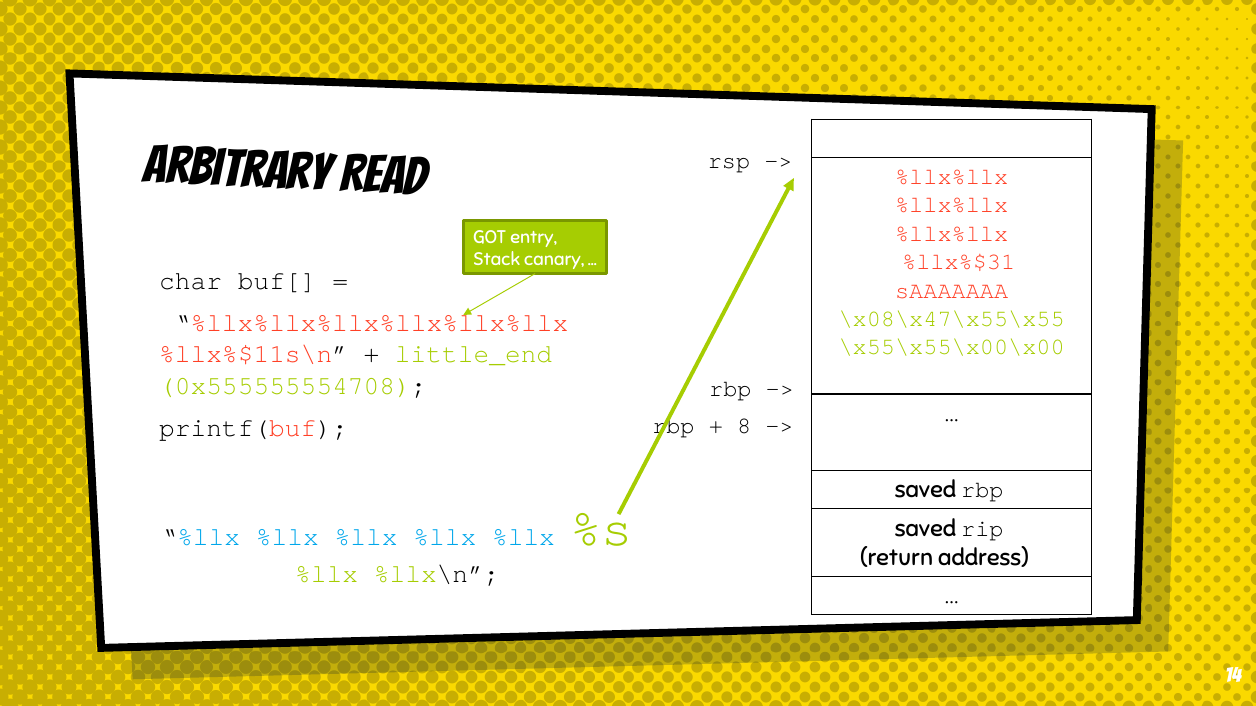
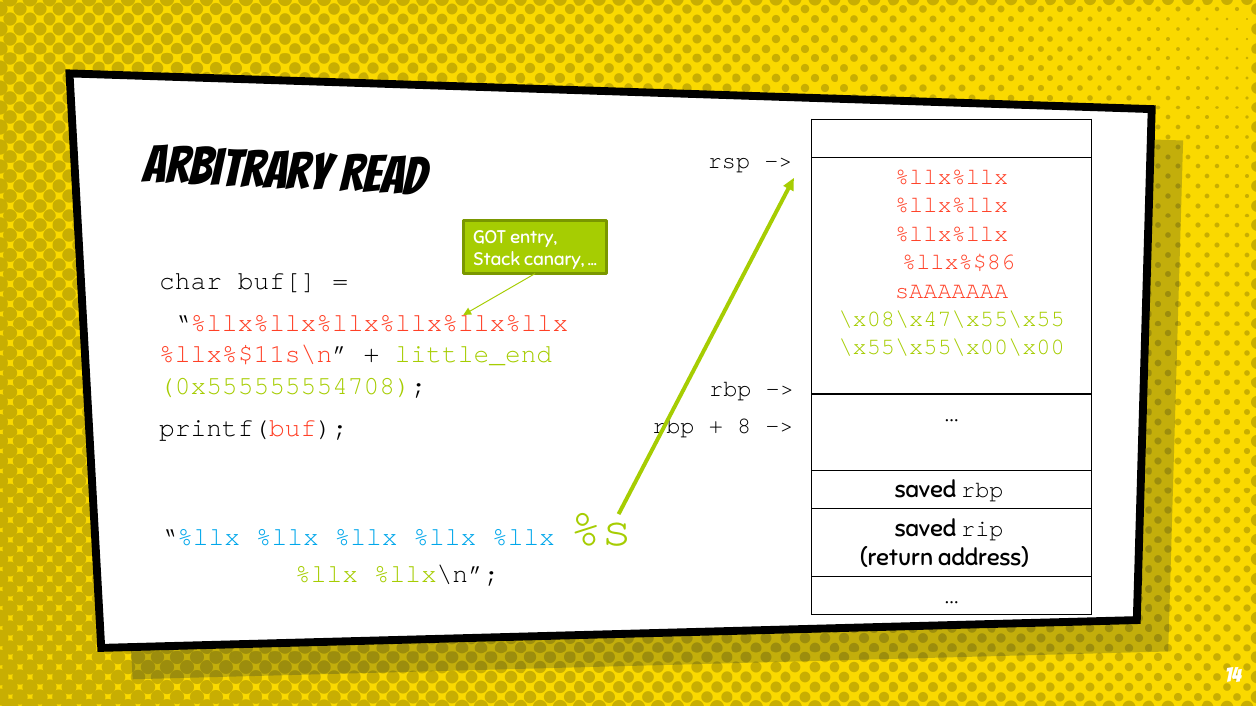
%llx%$31: %llx%$31 -> %llx%$86 (959, 262)
